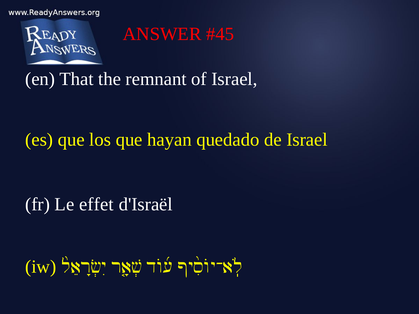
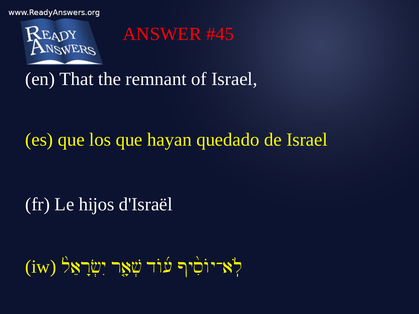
effet: effet -> hijos (97, 204)
